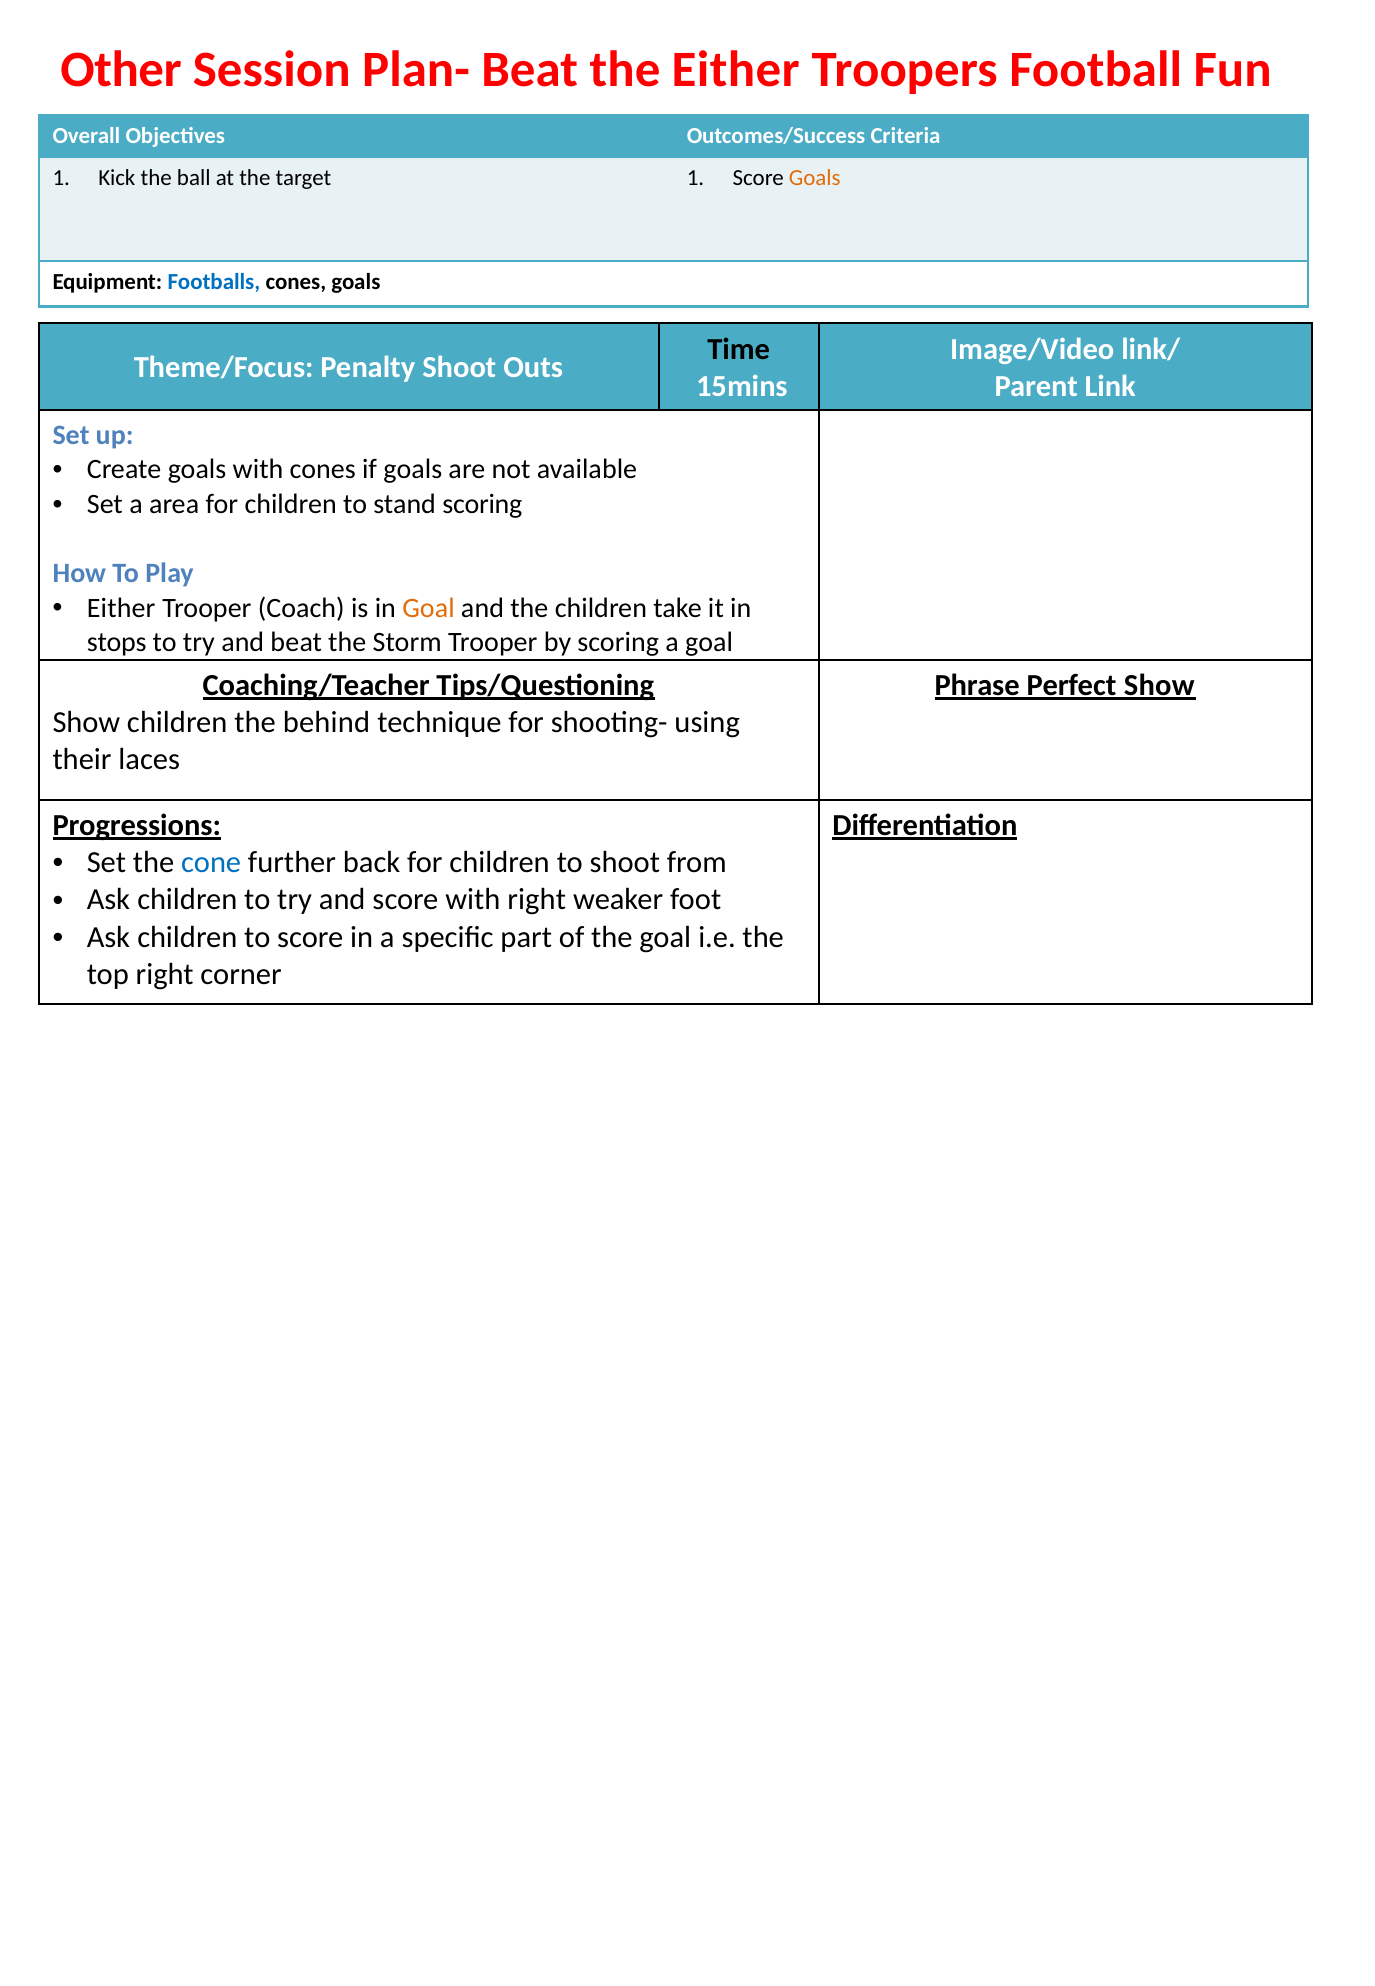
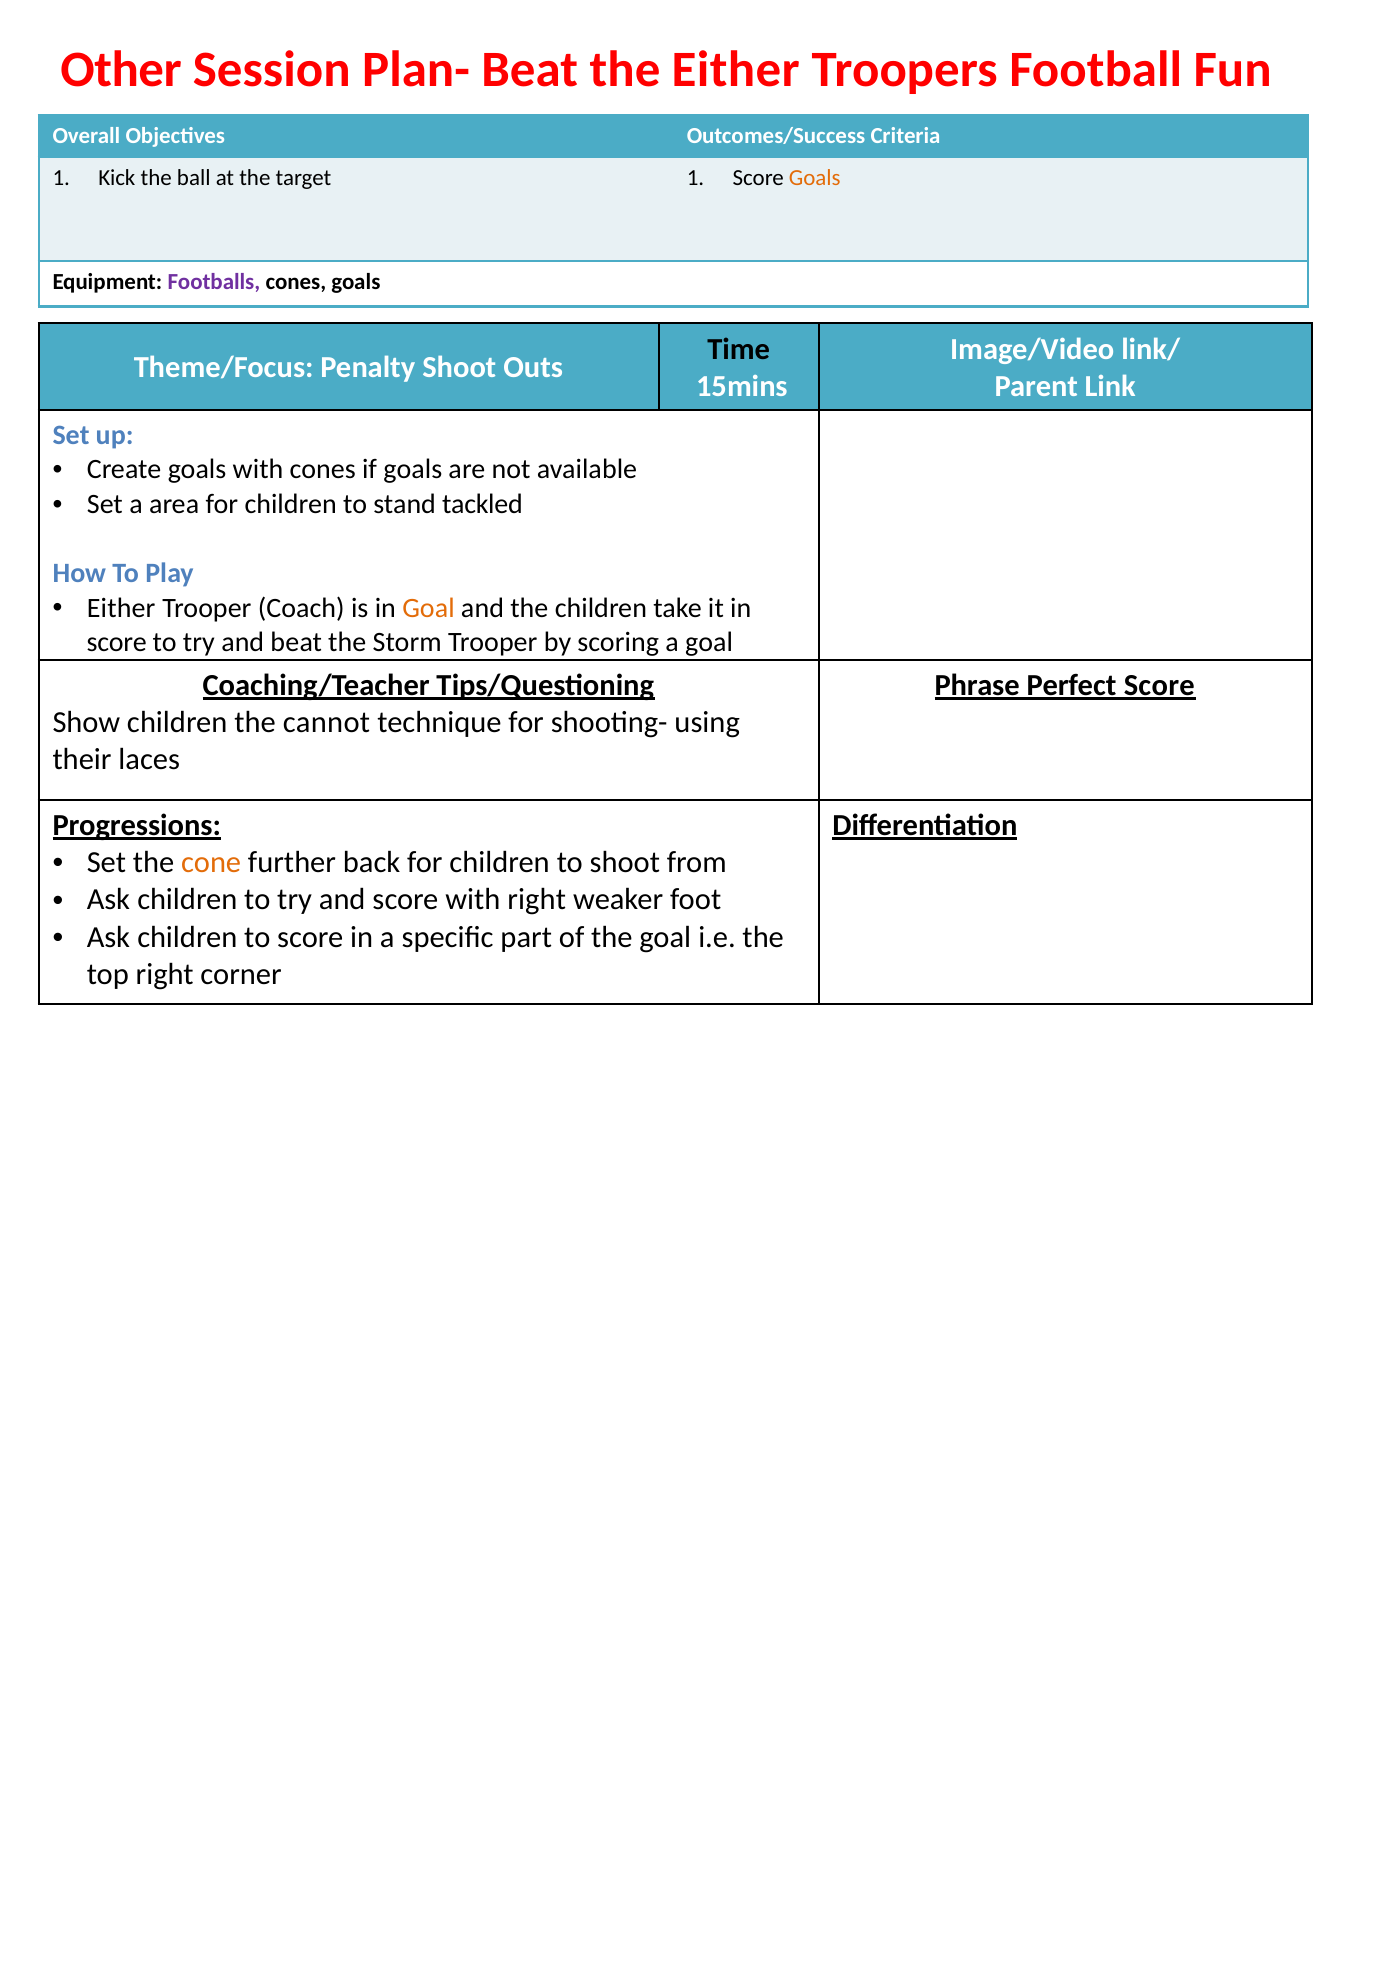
Footballs colour: blue -> purple (214, 282)
stand scoring: scoring -> tackled (482, 504)
stops: stops -> score (117, 642)
Perfect Show: Show -> Score (1159, 685)
behind: behind -> cannot (326, 723)
cone colour: blue -> orange (211, 863)
